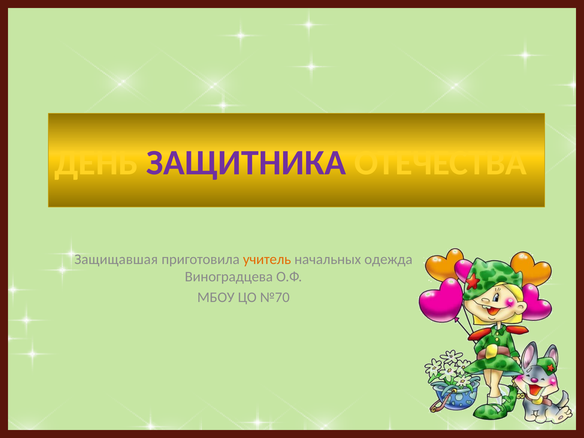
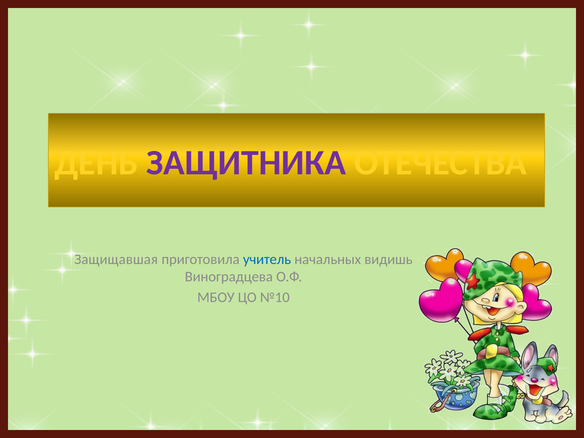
учитель colour: orange -> blue (267, 259)
одежда: одежда -> видишь (388, 259)
№70: №70 -> №10 (275, 297)
